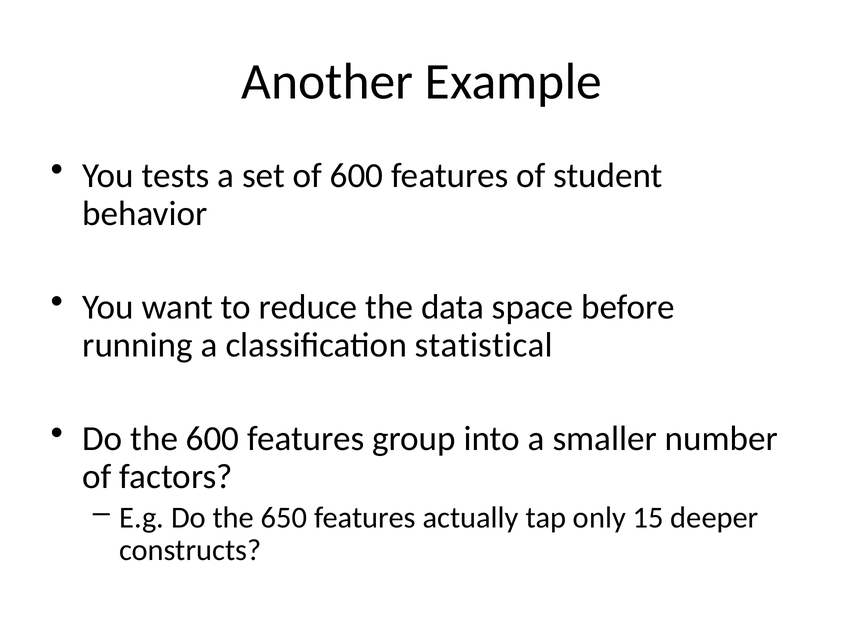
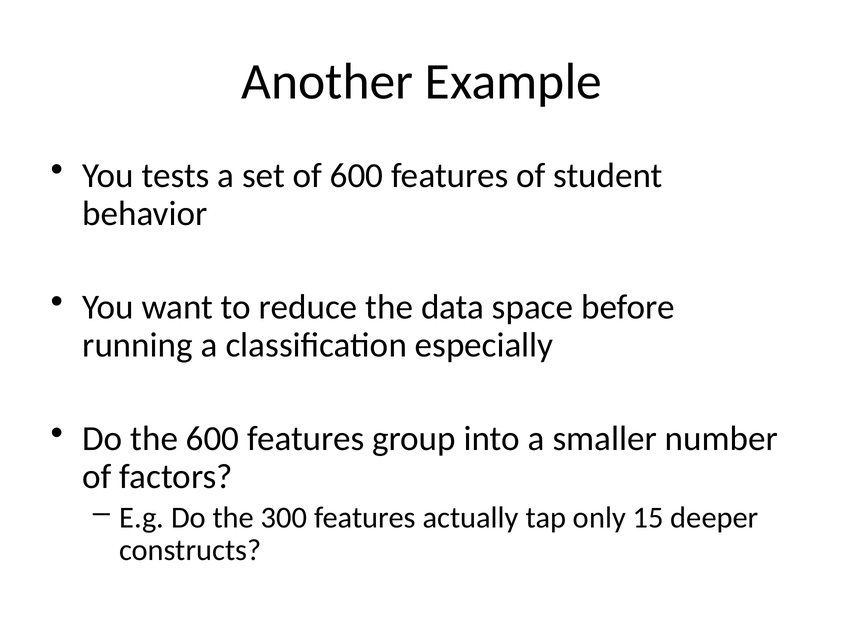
statistical: statistical -> especially (484, 345)
650: 650 -> 300 (284, 518)
